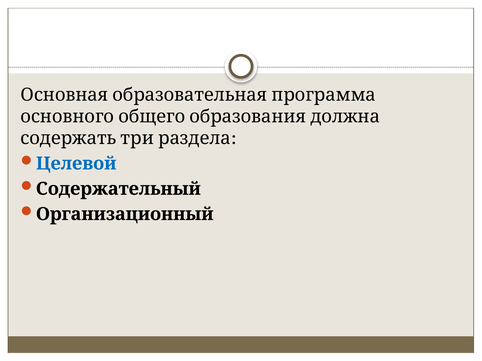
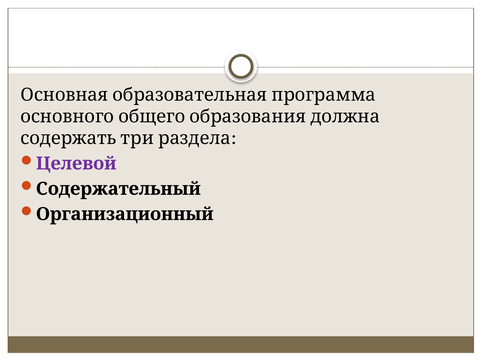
Целевой colour: blue -> purple (76, 164)
